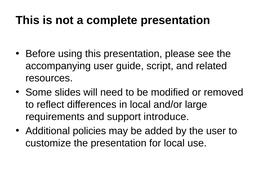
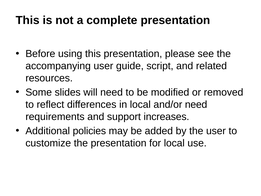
and/or large: large -> need (196, 104)
introduce: introduce -> increases (166, 117)
